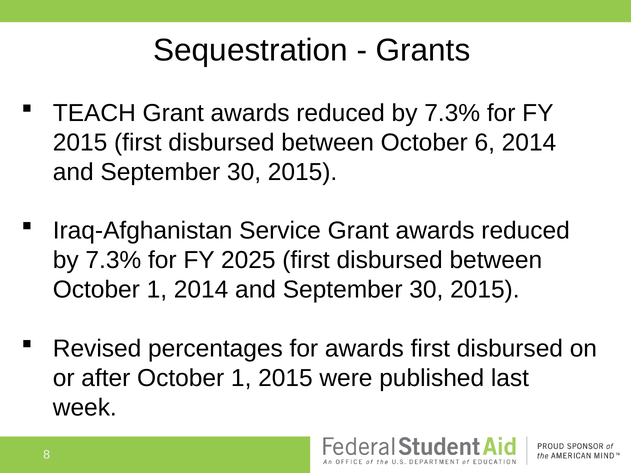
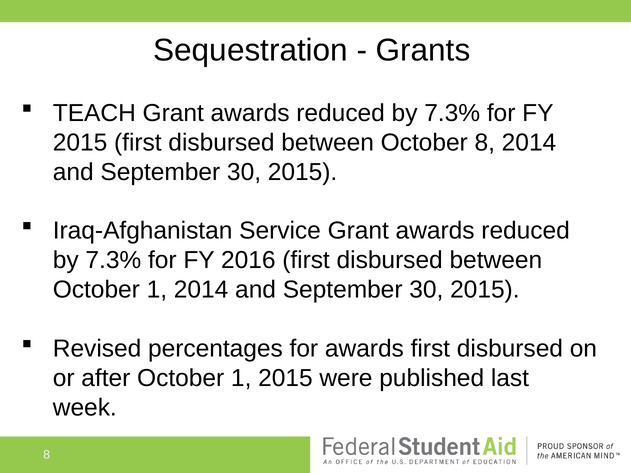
October 6: 6 -> 8 (485, 143)
2025: 2025 -> 2016 (248, 260)
